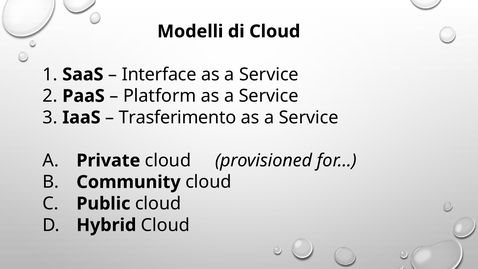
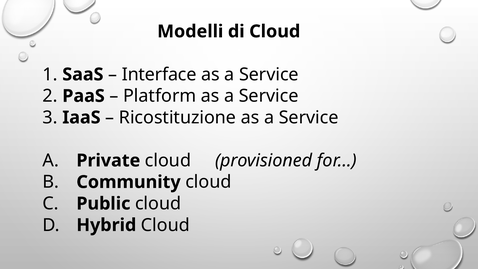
Trasferimento: Trasferimento -> Ricostituzione (177, 117)
